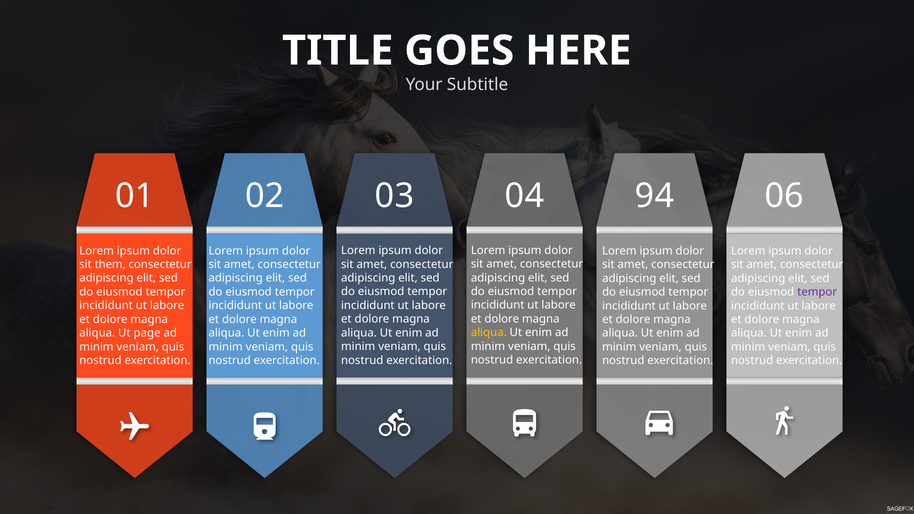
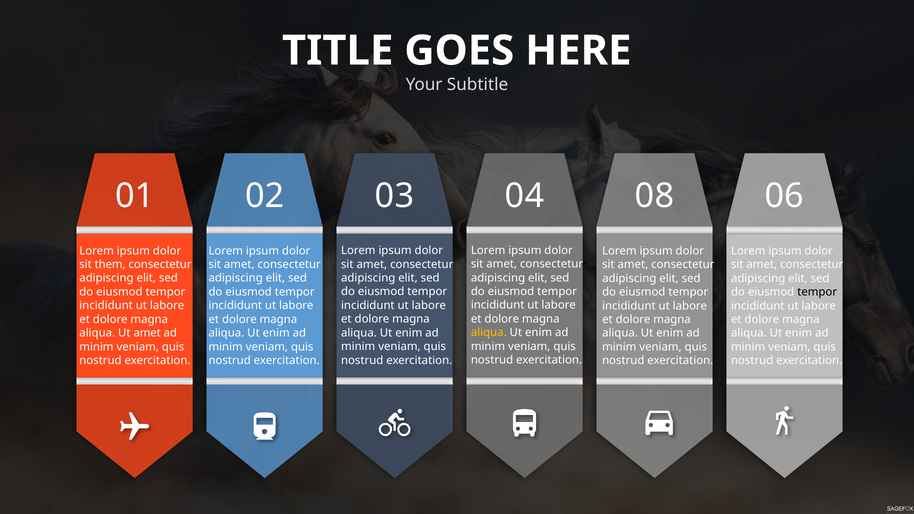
94: 94 -> 08 (655, 196)
tempor colour: purple -> black (817, 292)
Ut page: page -> amet (147, 333)
